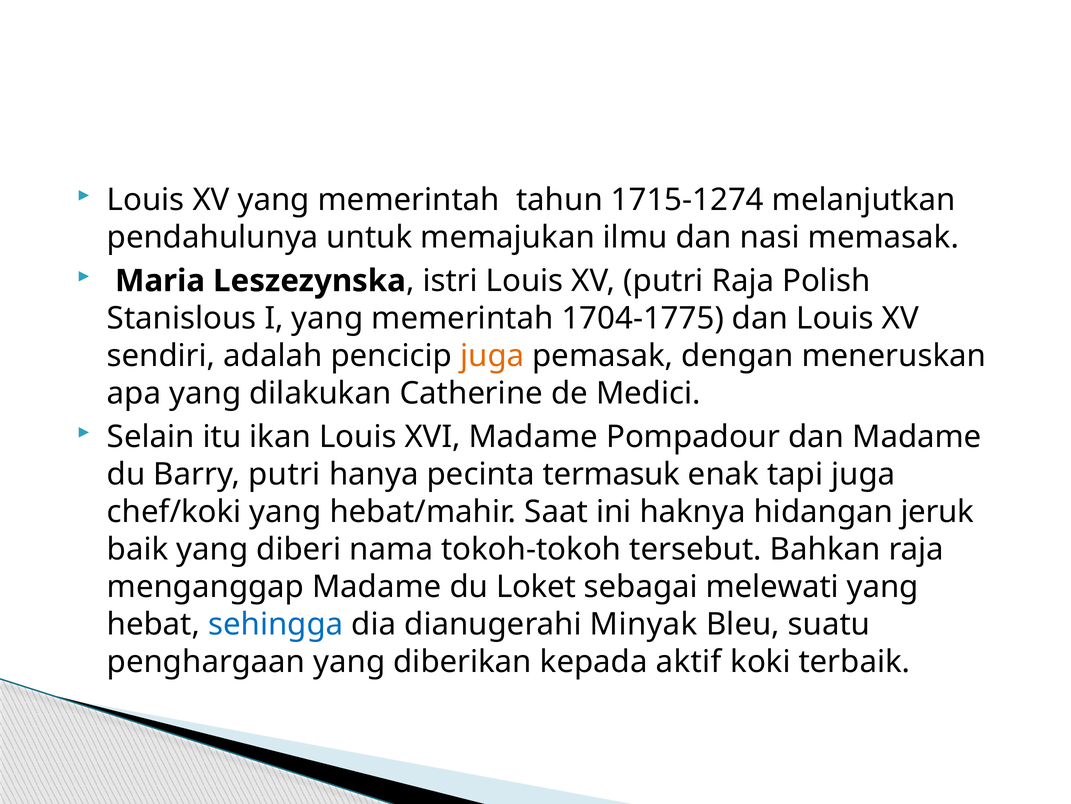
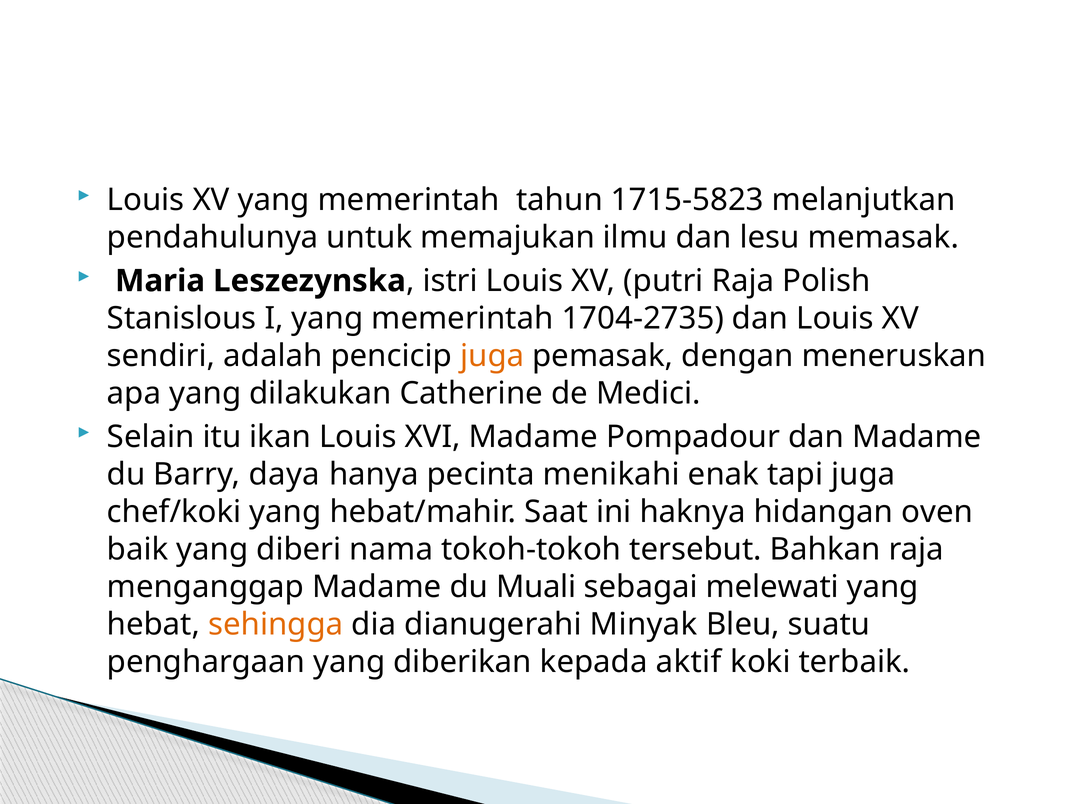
1715-1274: 1715-1274 -> 1715-5823 (687, 200)
nasi: nasi -> lesu (770, 237)
1704-1775: 1704-1775 -> 1704-2735 (643, 318)
Barry putri: putri -> daya (284, 474)
termasuk: termasuk -> menikahi (611, 474)
jeruk: jeruk -> oven (937, 511)
Loket: Loket -> Muali (536, 586)
sehingga colour: blue -> orange (276, 624)
